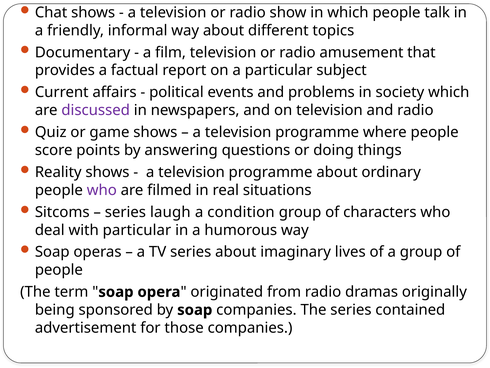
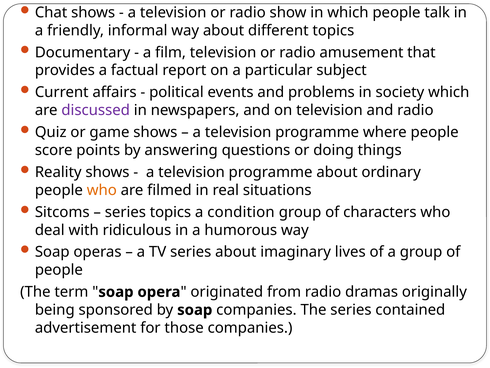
who colour: purple -> orange (102, 190)
series laugh: laugh -> topics (170, 212)
with particular: particular -> ridiculous (137, 230)
